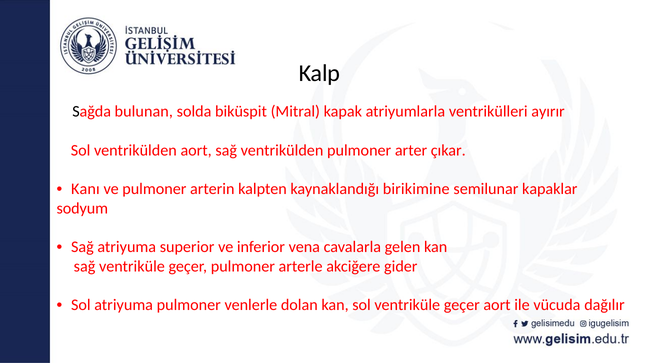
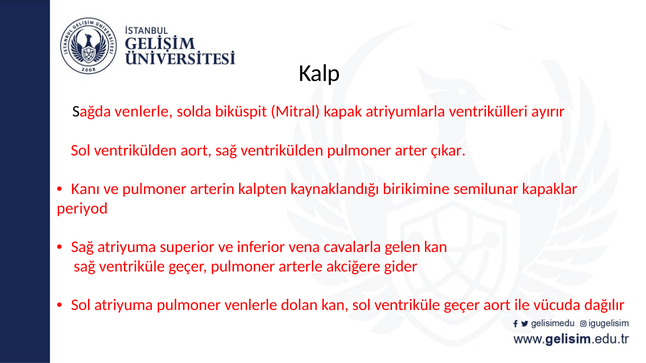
Sağda bulunan: bulunan -> venlerle (144, 112)
sodyum: sodyum -> periyod (82, 209)
